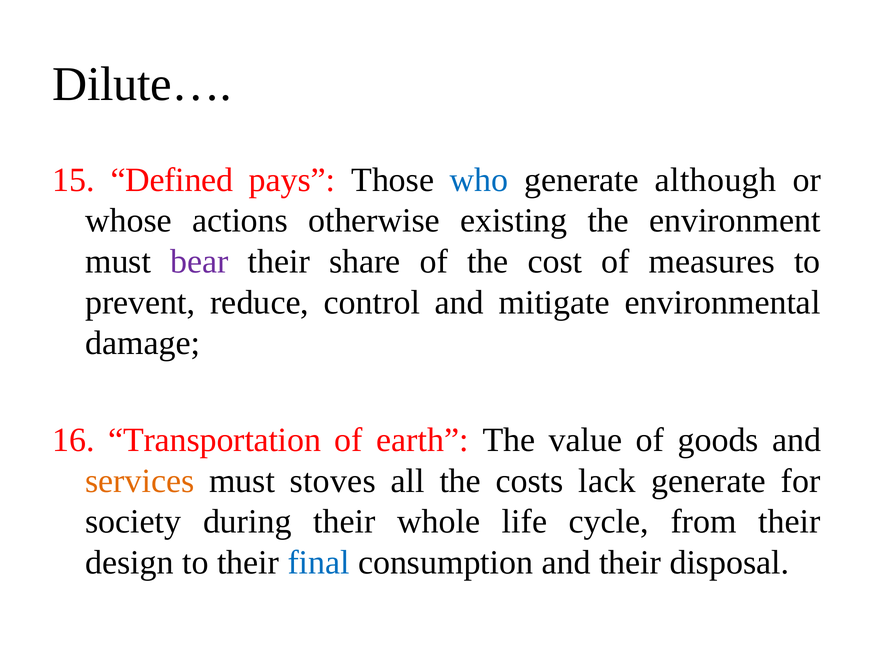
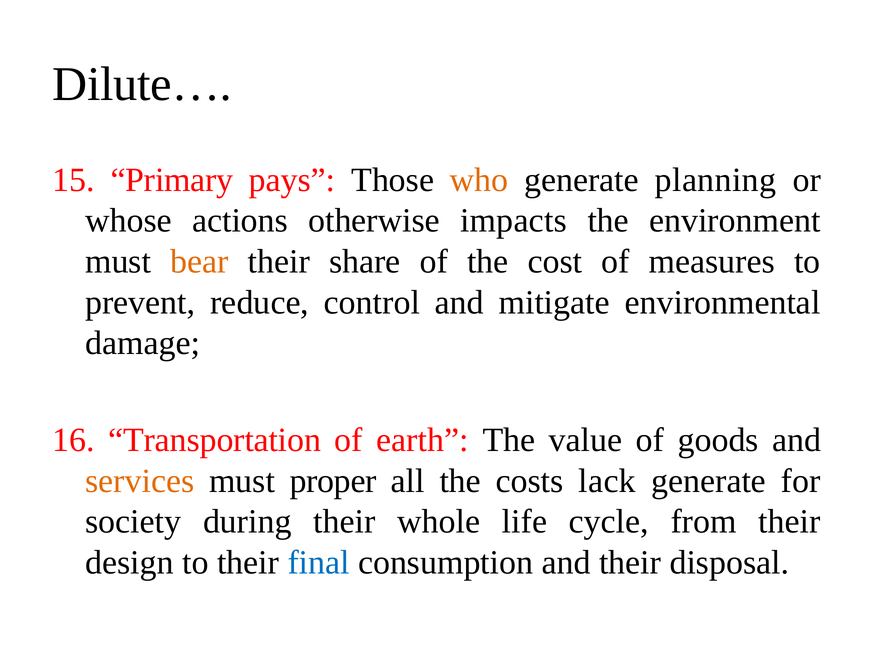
Defined: Defined -> Primary (172, 180)
who colour: blue -> orange (479, 180)
although: although -> planning (716, 180)
existing: existing -> impacts (514, 221)
bear colour: purple -> orange (199, 262)
stoves: stoves -> proper (333, 481)
